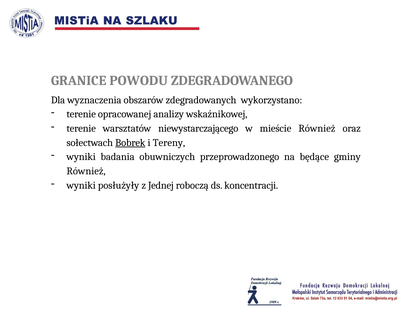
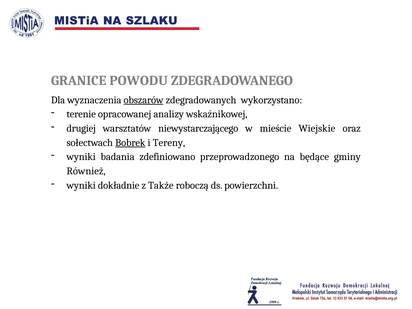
obszarów underline: none -> present (144, 100)
terenie: terenie -> drugiej (81, 128)
mieście Również: Również -> Wiejskie (317, 128)
obuwniczych: obuwniczych -> zdefiniowano (167, 157)
posłużyły: posłużyły -> dokładnie (119, 185)
Jednej: Jednej -> Także (161, 185)
koncentracji: koncentracji -> powierzchni (251, 185)
